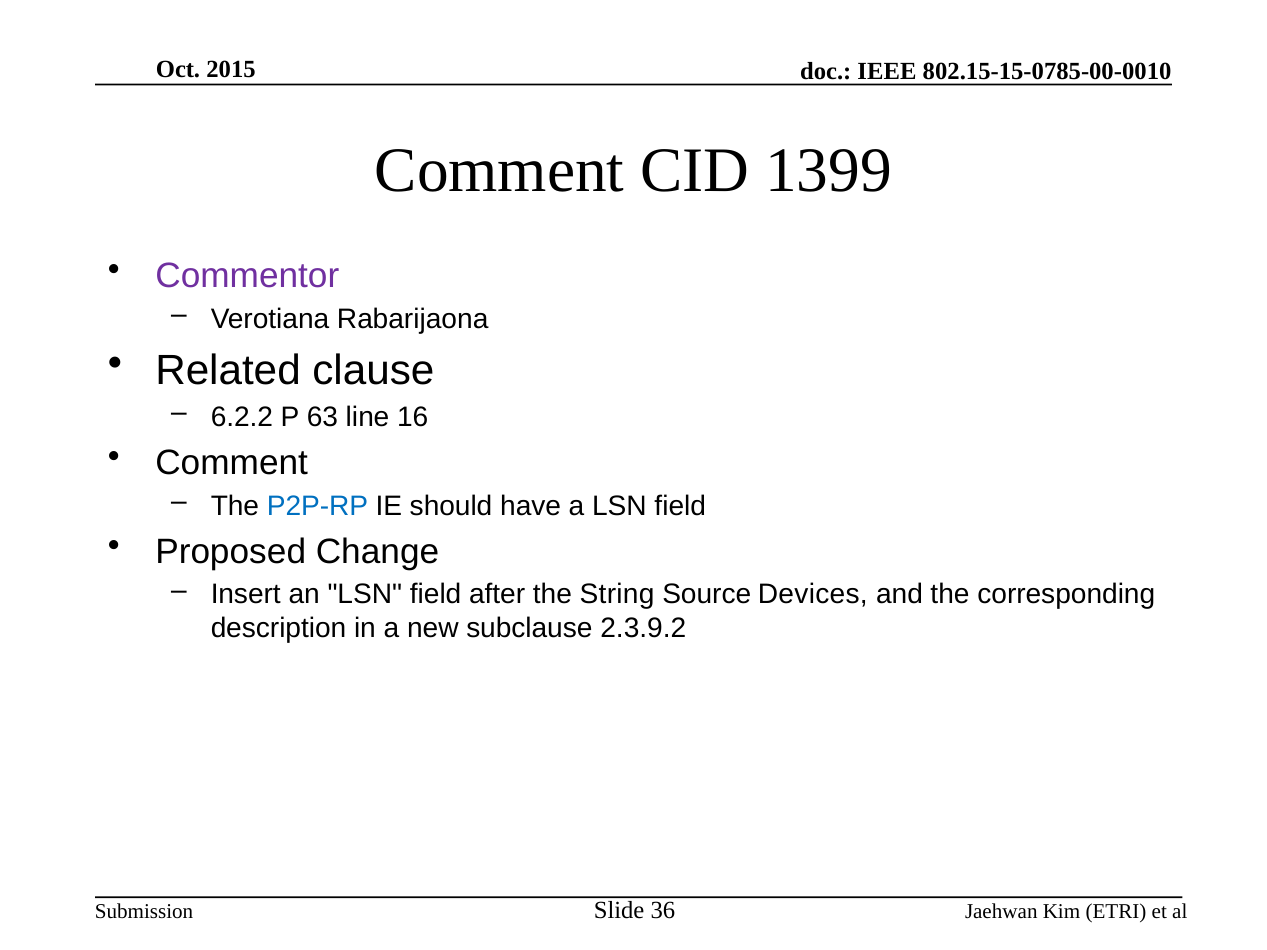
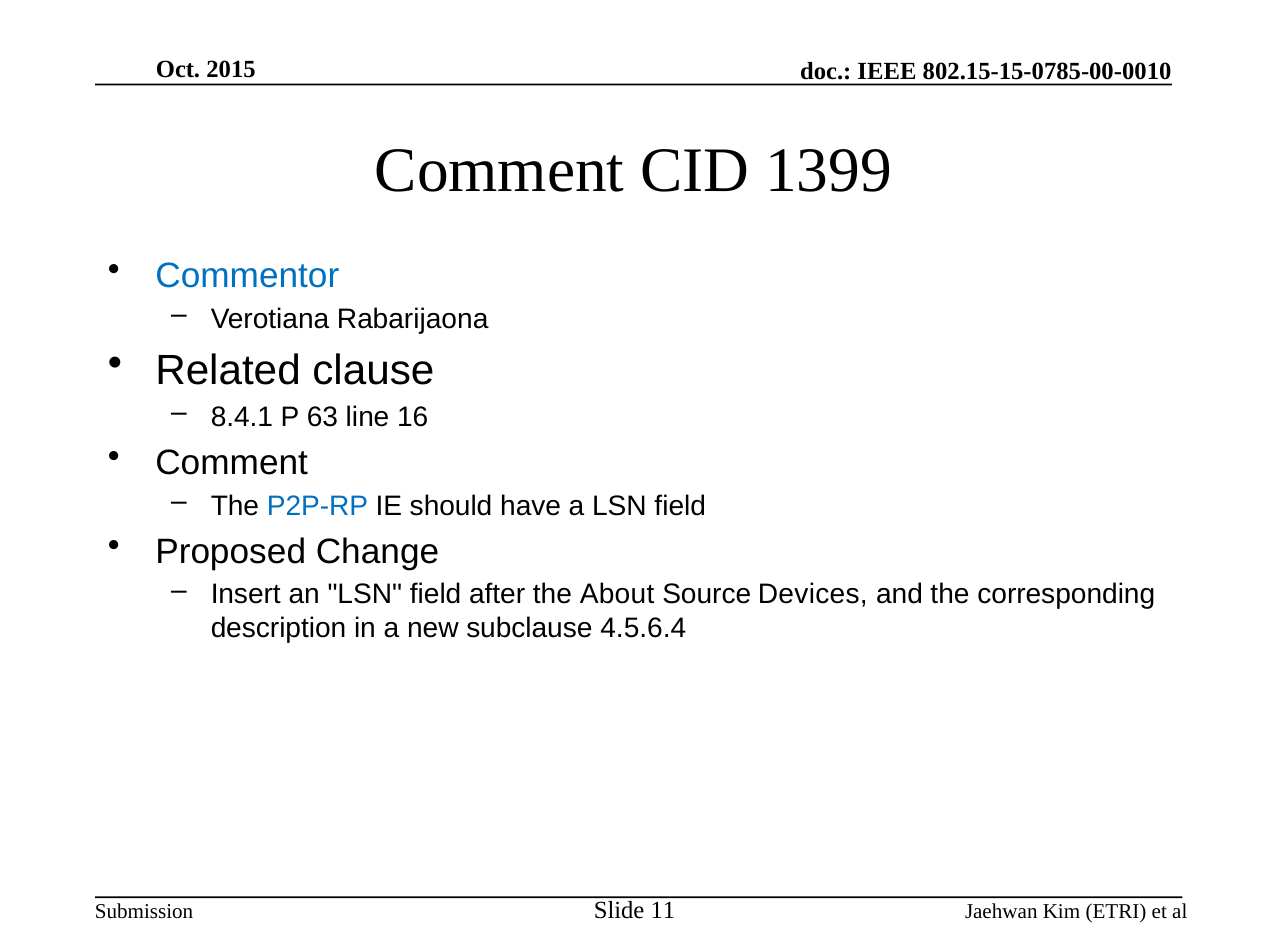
Commentor colour: purple -> blue (247, 276)
6.2.2: 6.2.2 -> 8.4.1 (242, 417)
String: String -> About (617, 595)
2.3.9.2: 2.3.9.2 -> 4.5.6.4 (643, 629)
36: 36 -> 11 (663, 911)
